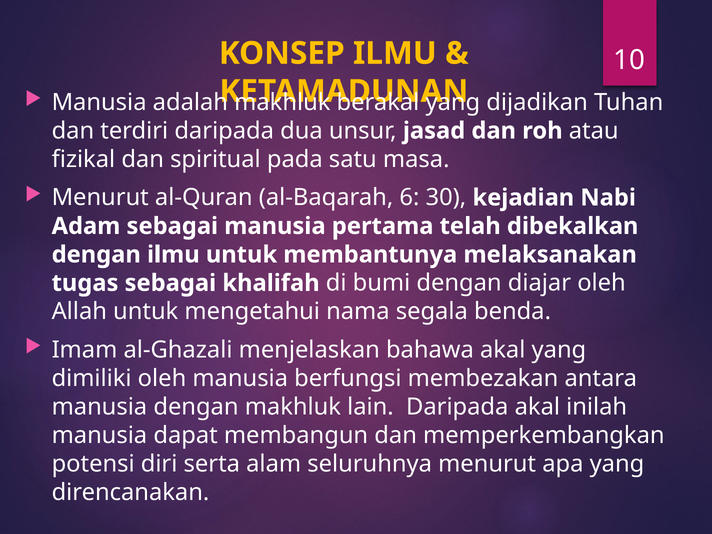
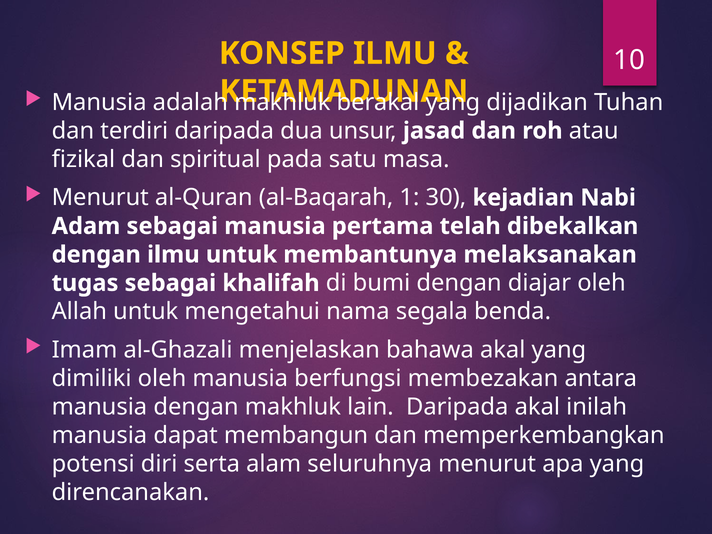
6: 6 -> 1 (409, 198)
